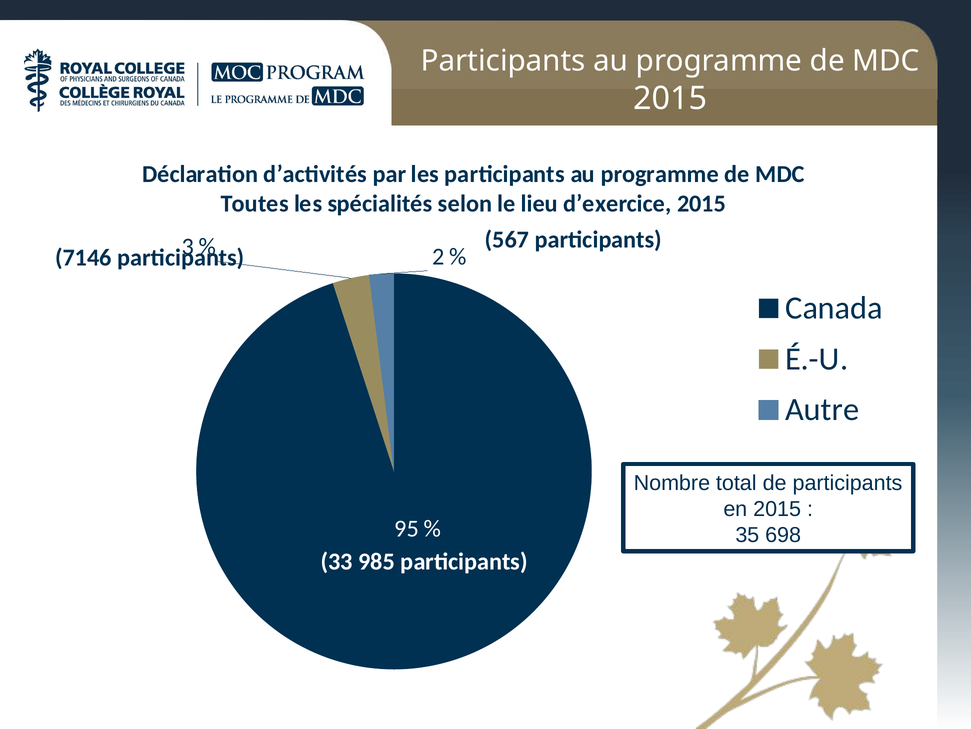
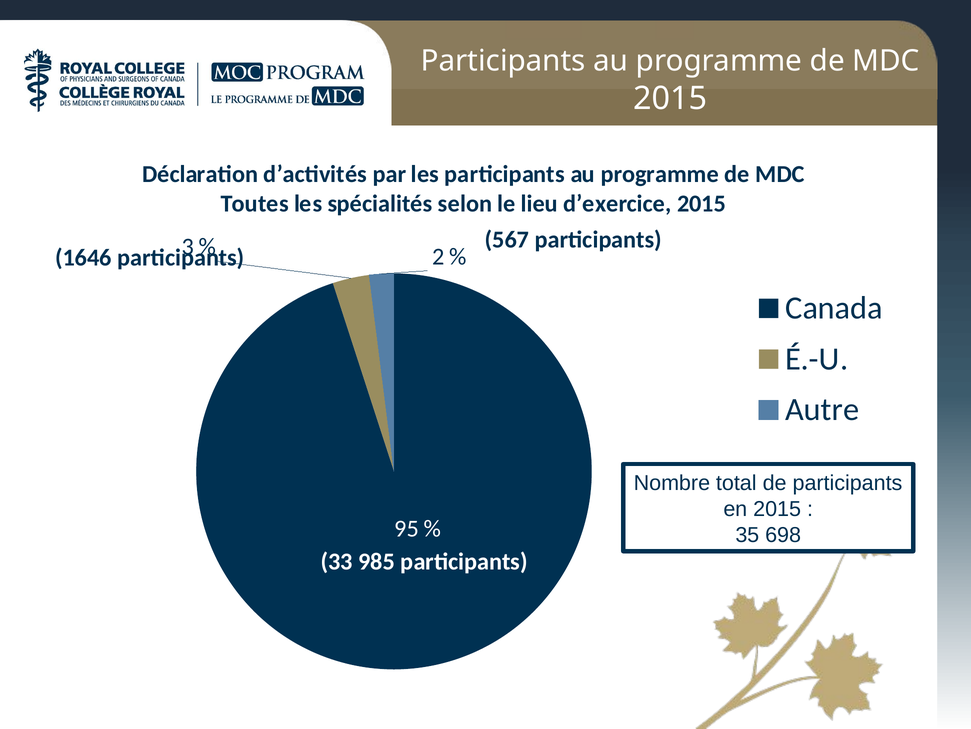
7146: 7146 -> 1646 (83, 257)
